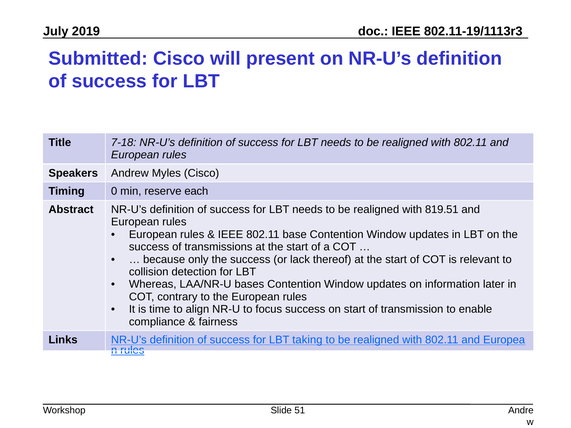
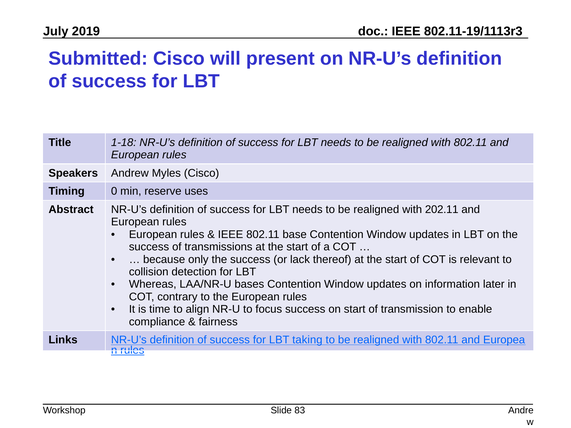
7-18: 7-18 -> 1-18 (124, 143)
each: each -> uses (196, 191)
819.51: 819.51 -> 202.11 (442, 210)
51: 51 -> 83 (300, 411)
